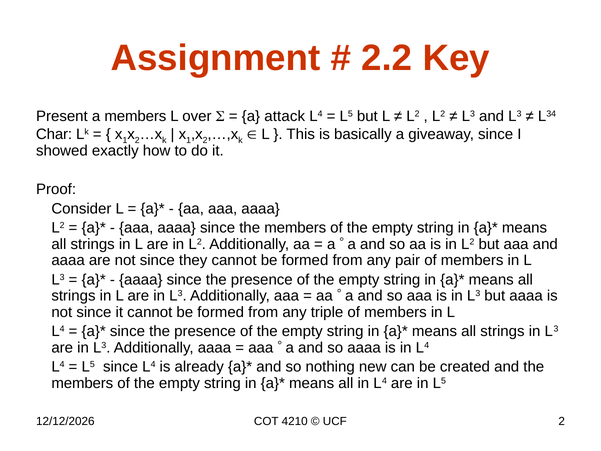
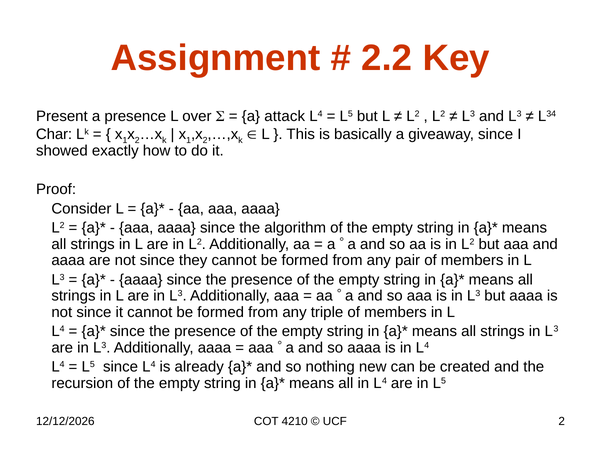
a members: members -> presence (135, 116)
since the members: members -> algorithm (295, 228)
members: members -> recursion (82, 383)
